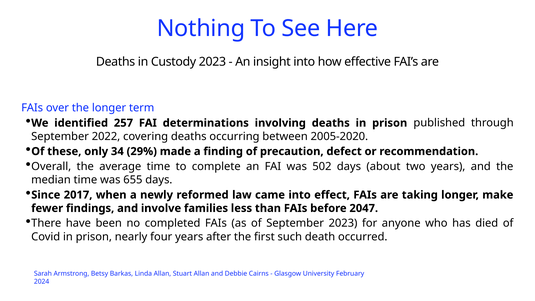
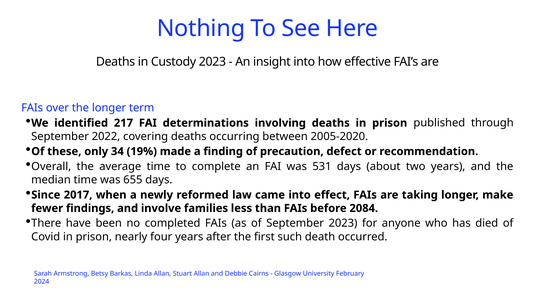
257: 257 -> 217 (123, 123)
29%: 29% -> 19% (142, 151)
502: 502 -> 531 (322, 166)
2047: 2047 -> 2084 (364, 208)
